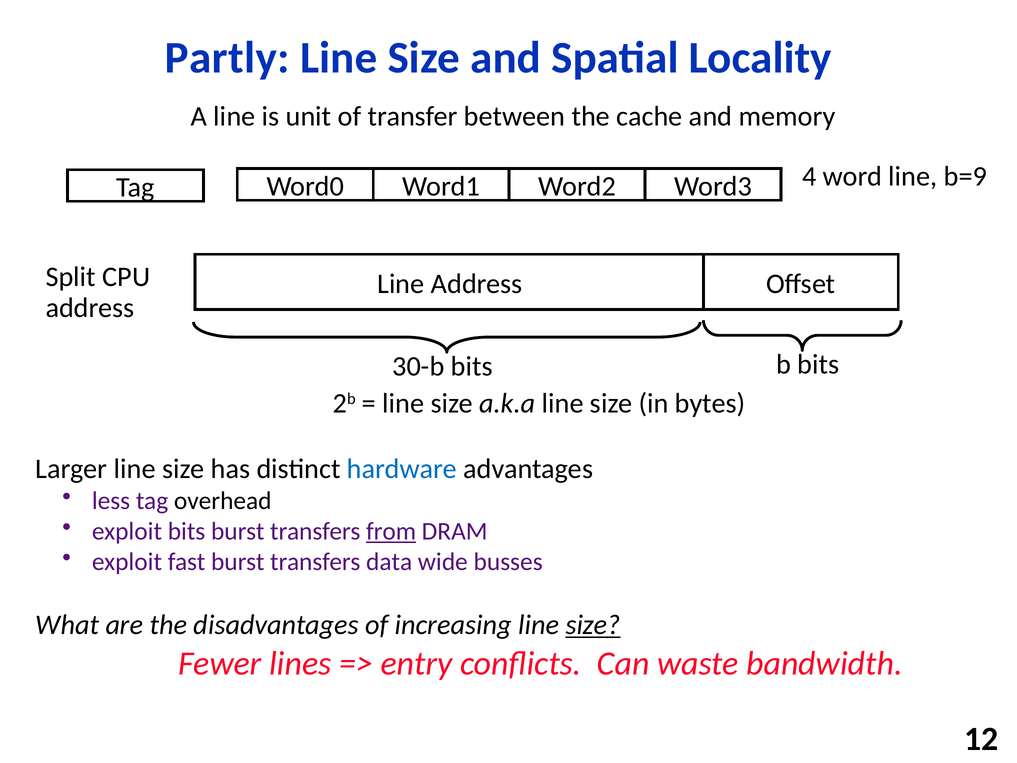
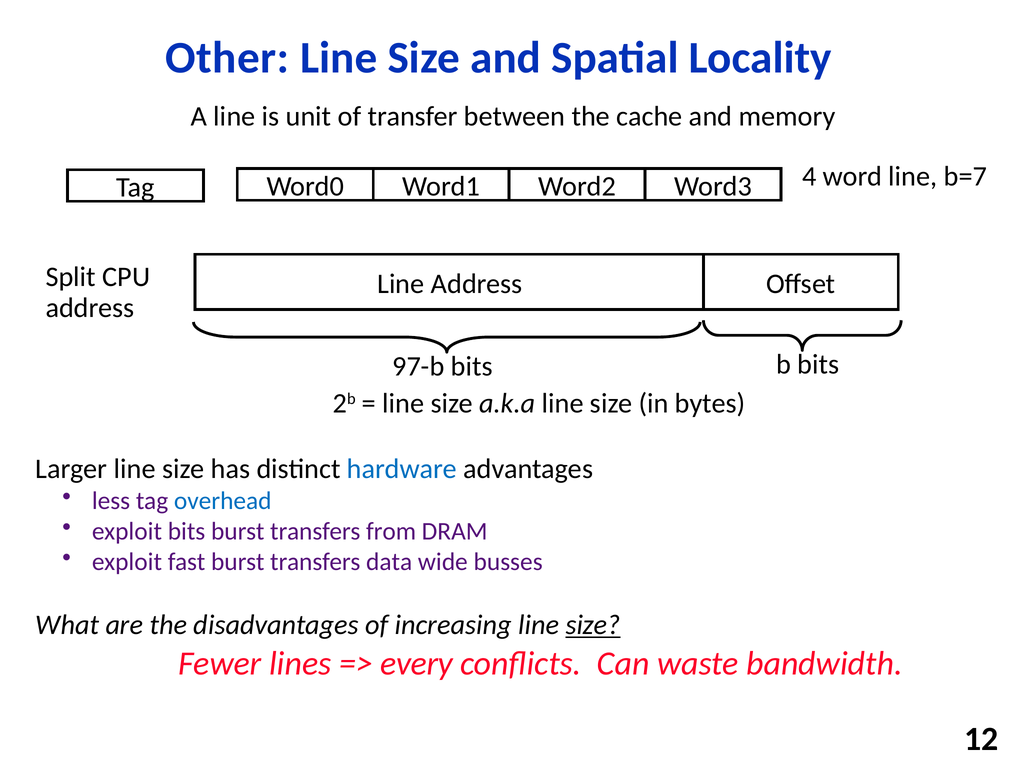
Partly: Partly -> Other (227, 58)
b=9: b=9 -> b=7 (965, 176)
30-b: 30-b -> 97-b (418, 366)
overhead colour: black -> blue (223, 501)
from underline: present -> none (391, 531)
entry: entry -> every (417, 663)
